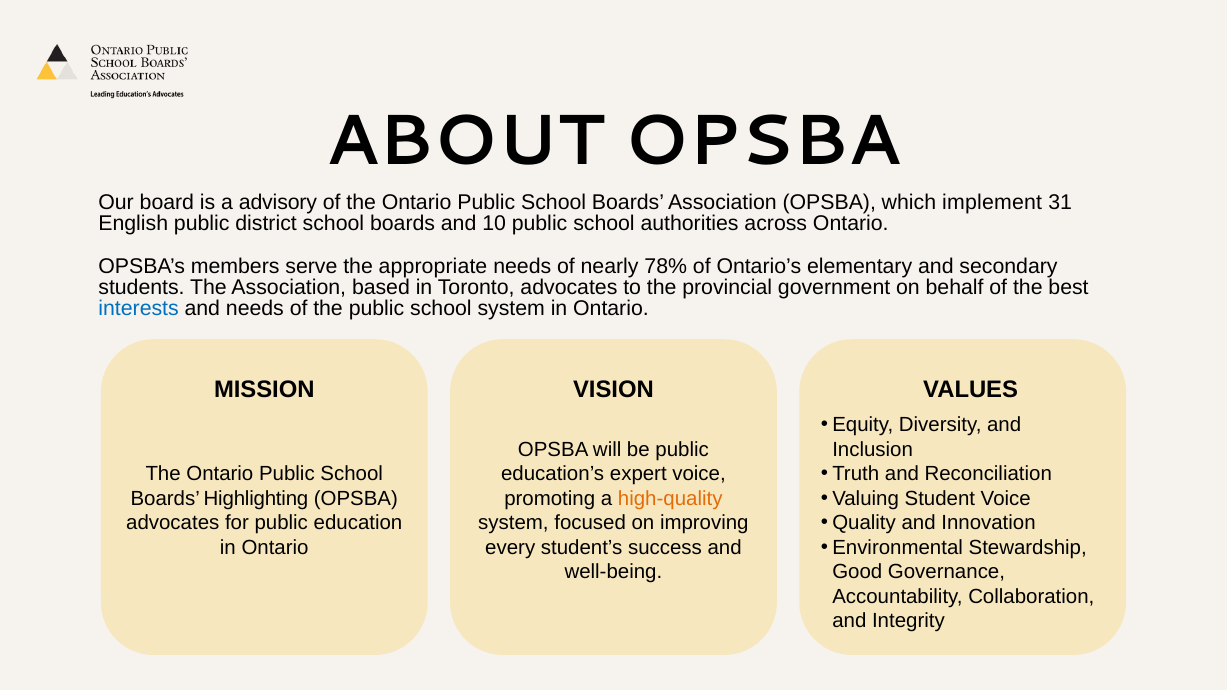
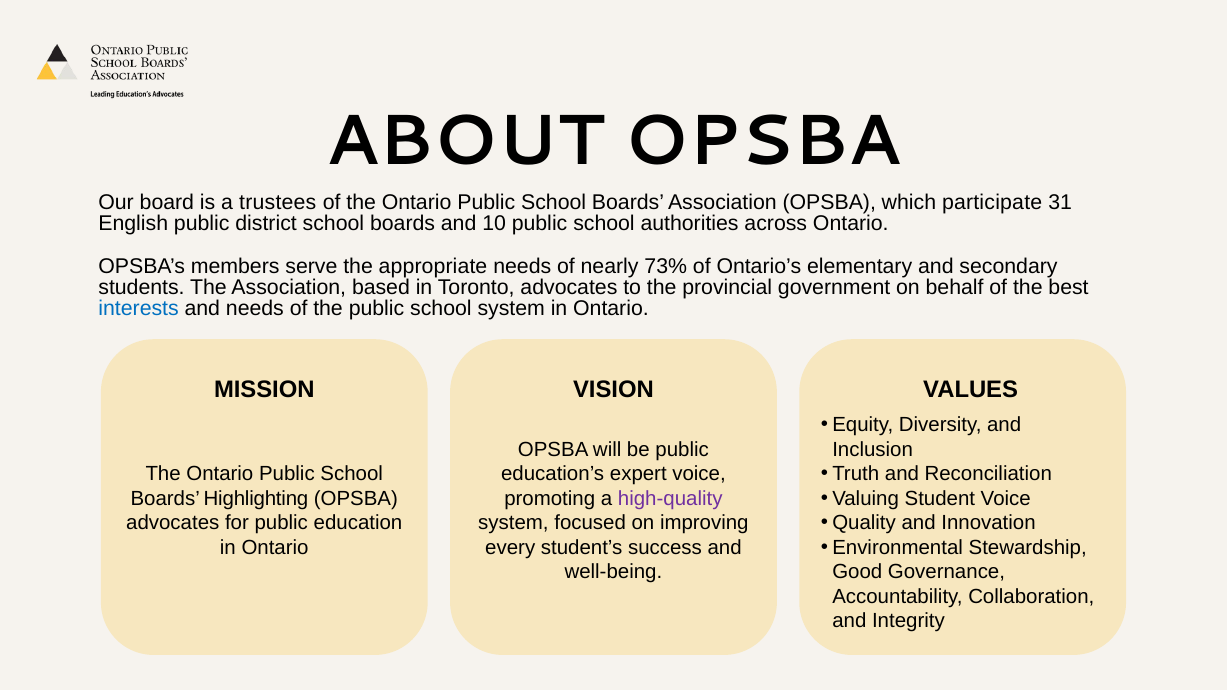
advisory: advisory -> trustees (278, 202)
implement: implement -> participate (992, 202)
78%: 78% -> 73% (666, 266)
high-quality colour: orange -> purple (670, 499)
